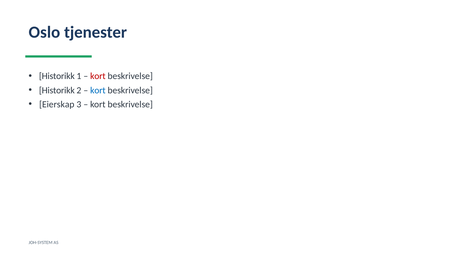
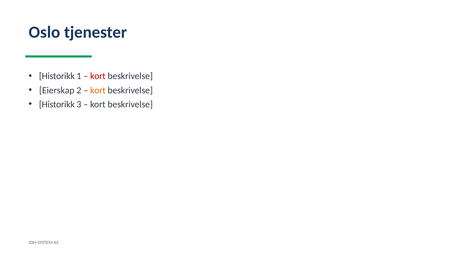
Historikk: Historikk -> Eierskap (57, 90)
kort colour: blue -> orange (98, 90)
Eierskap: Eierskap -> Historikk (57, 104)
